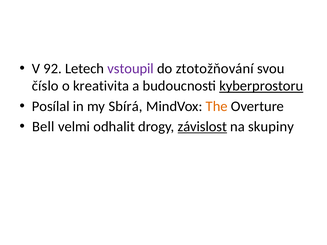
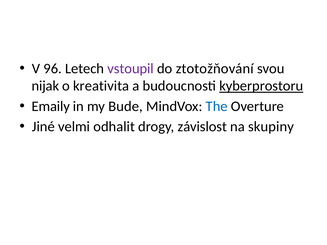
92: 92 -> 96 (53, 69)
číslo: číslo -> nijak (45, 86)
Posílal: Posílal -> Emaily (51, 106)
Sbírá: Sbírá -> Bude (126, 106)
The colour: orange -> blue (217, 106)
Bell: Bell -> Jiné (43, 127)
závislost underline: present -> none (202, 127)
